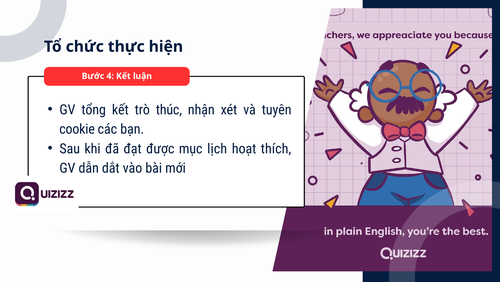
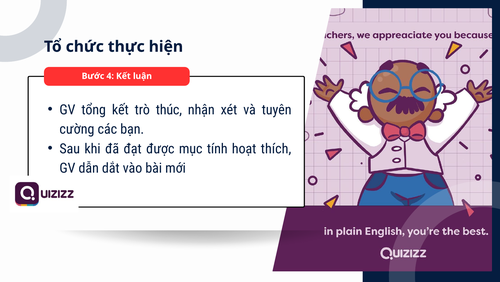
cookie: cookie -> cường (77, 129)
lịch: lịch -> tính (217, 148)
